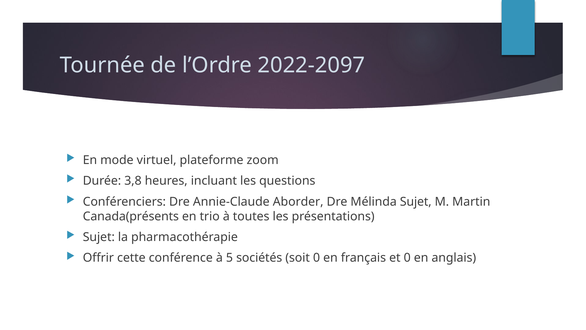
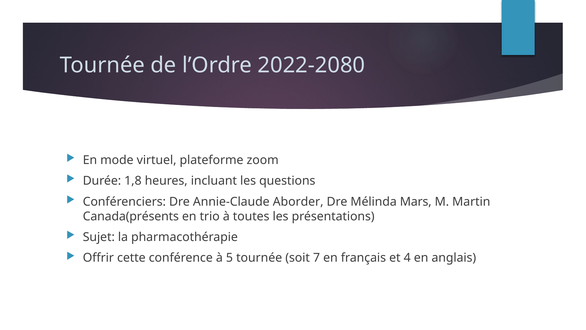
2022-2097: 2022-2097 -> 2022-2080 (311, 65)
3,8: 3,8 -> 1,8 (133, 181)
Mélinda Sujet: Sujet -> Mars (416, 201)
5 sociétés: sociétés -> tournée (259, 258)
soit 0: 0 -> 7 (317, 258)
et 0: 0 -> 4 (407, 258)
